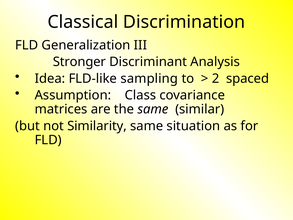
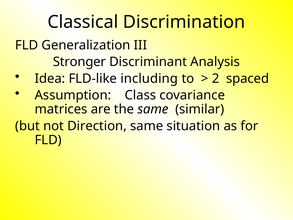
sampling: sampling -> including (149, 78)
Similarity: Similarity -> Direction (97, 126)
